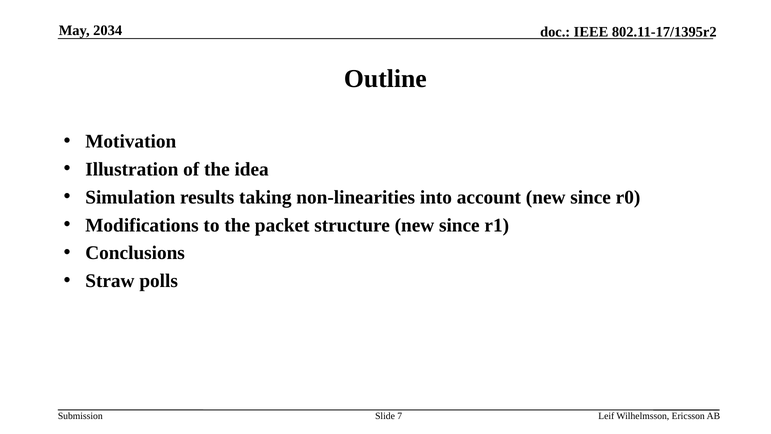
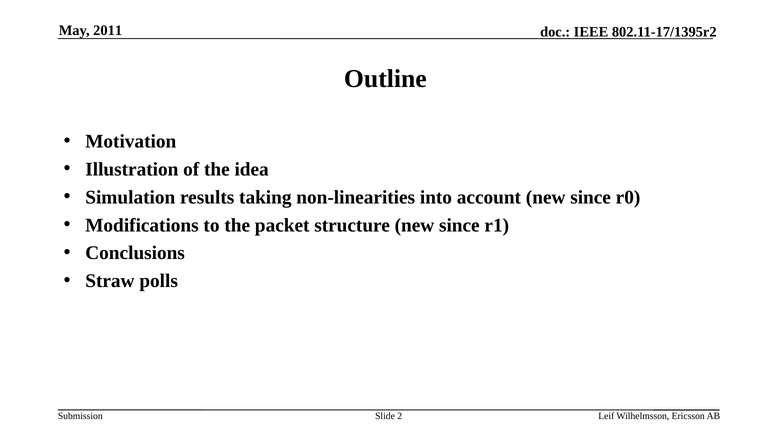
2034: 2034 -> 2011 (108, 31)
7: 7 -> 2 (400, 416)
